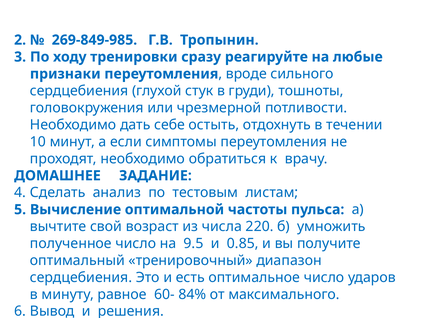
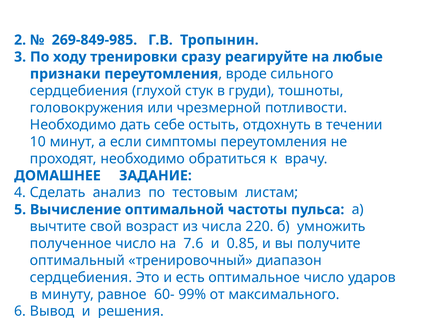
9.5: 9.5 -> 7.6 (194, 243)
84%: 84% -> 99% (192, 294)
